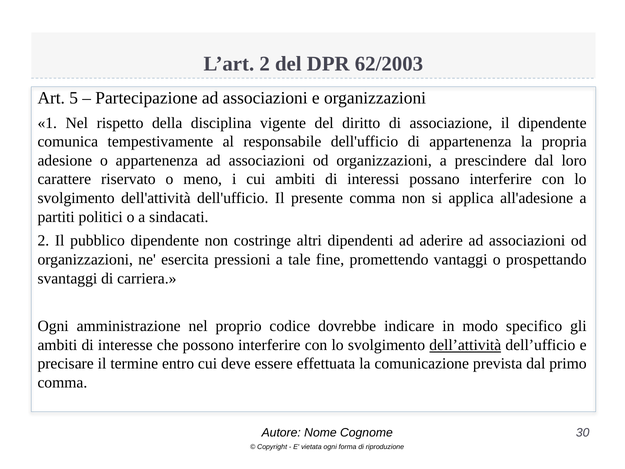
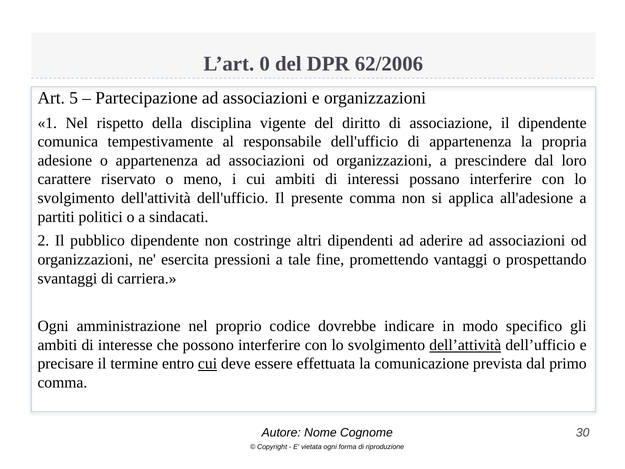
L’art 2: 2 -> 0 (265, 64)
62/2003: 62/2003 -> 62/2006 (389, 64)
cui underline: none -> present (208, 364)
